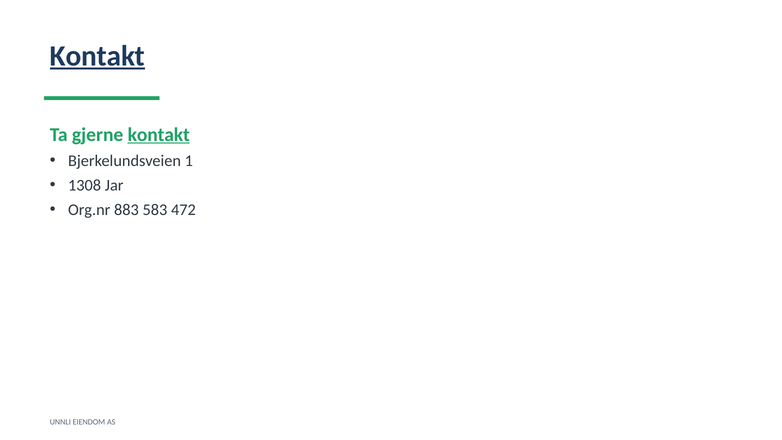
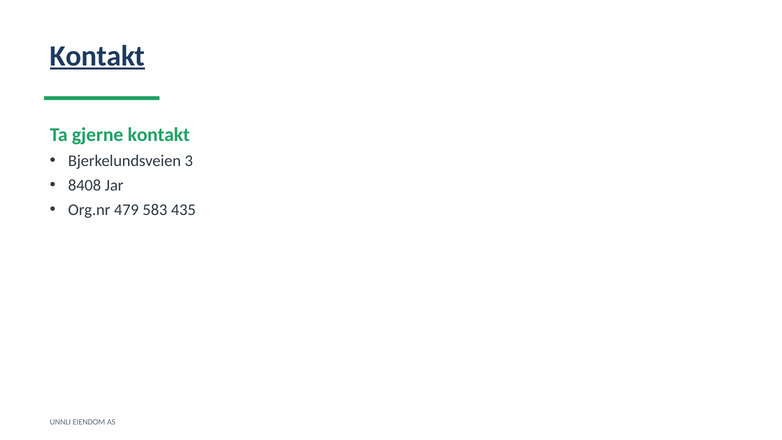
kontakt underline: present -> none (159, 135)
1: 1 -> 3 (189, 161)
1308: 1308 -> 8408 (85, 185)
883: 883 -> 479 (126, 210)
472: 472 -> 435 (183, 210)
